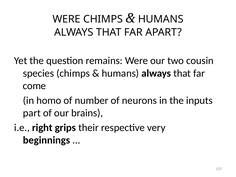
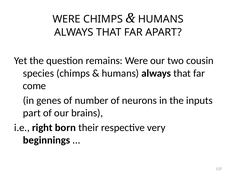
homo: homo -> genes (49, 100)
grips: grips -> born (65, 128)
